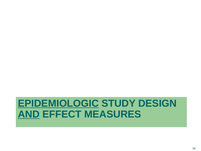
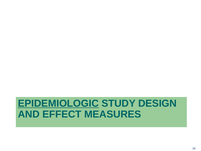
AND underline: present -> none (29, 114)
